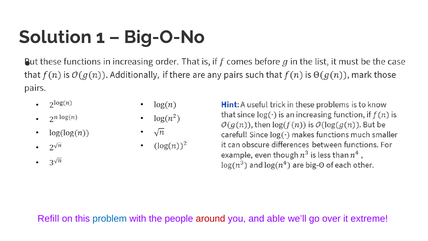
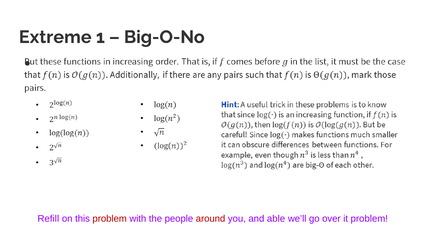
Solution: Solution -> Extreme (55, 37)
problem colour: blue -> red (110, 218)
it extreme: extreme -> problem (369, 218)
